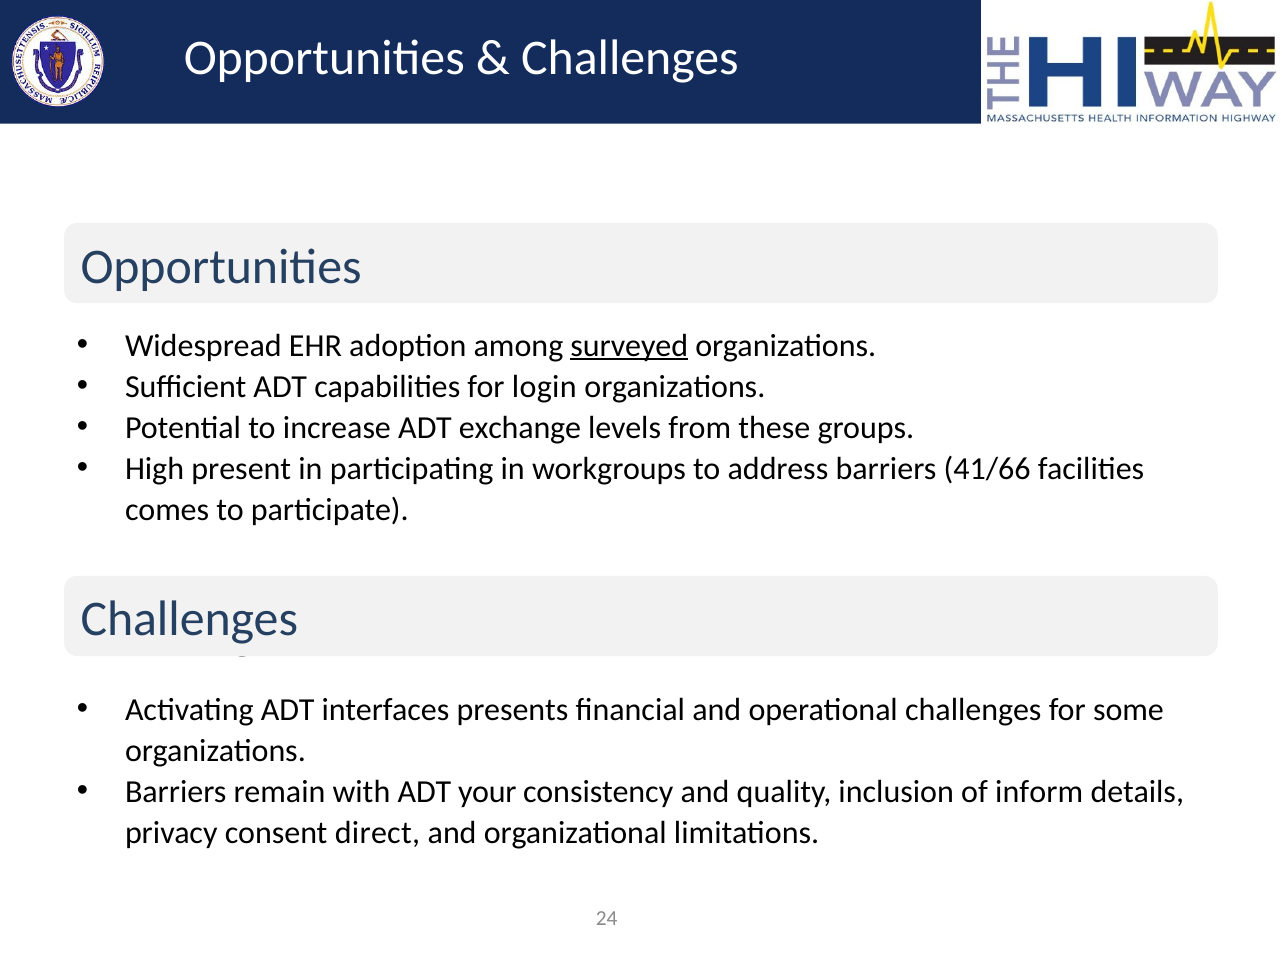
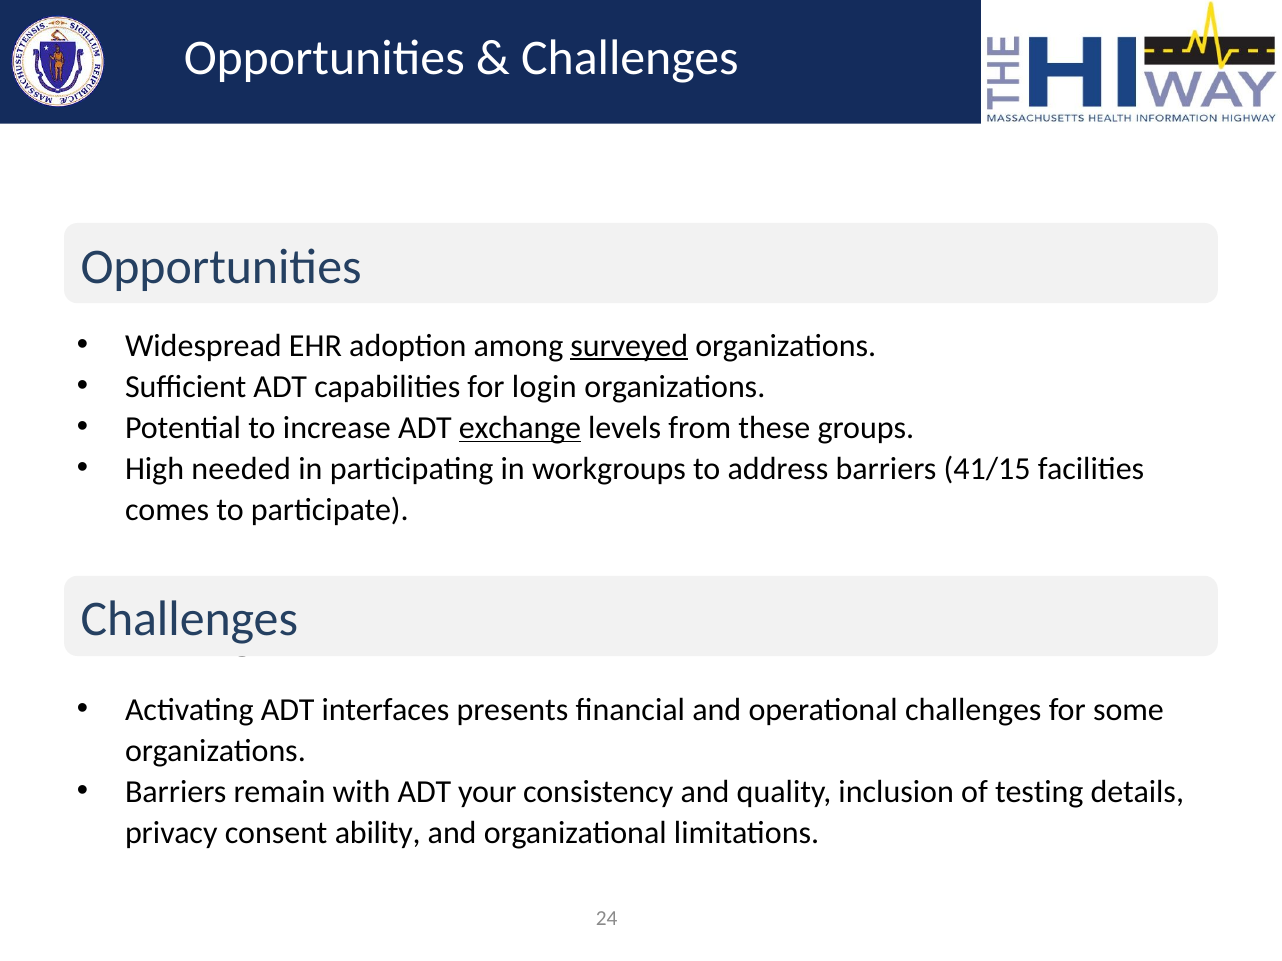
exchange underline: none -> present (520, 428)
present: present -> needed (241, 469)
41/66: 41/66 -> 41/15 (987, 469)
inform: inform -> testing (1039, 792)
direct: direct -> ability (378, 833)
